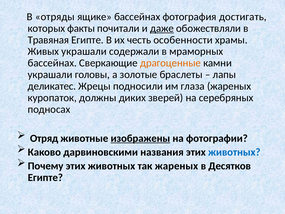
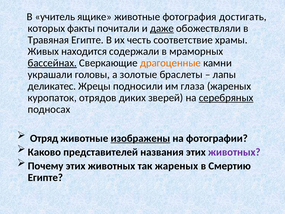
отряды: отряды -> учитель (55, 17)
ящике бассейнах: бассейнах -> животные (137, 17)
особенности: особенности -> соответствие (183, 40)
Живых украшали: украшали -> находится (84, 51)
бассейнах underline: none -> present (52, 63)
должны: должны -> отрядов (98, 98)
серебряных underline: none -> present (226, 98)
дарвиновскими: дарвиновскими -> представителей (101, 152)
животных colour: blue -> purple (234, 152)
Десятков: Десятков -> Смертию (230, 166)
